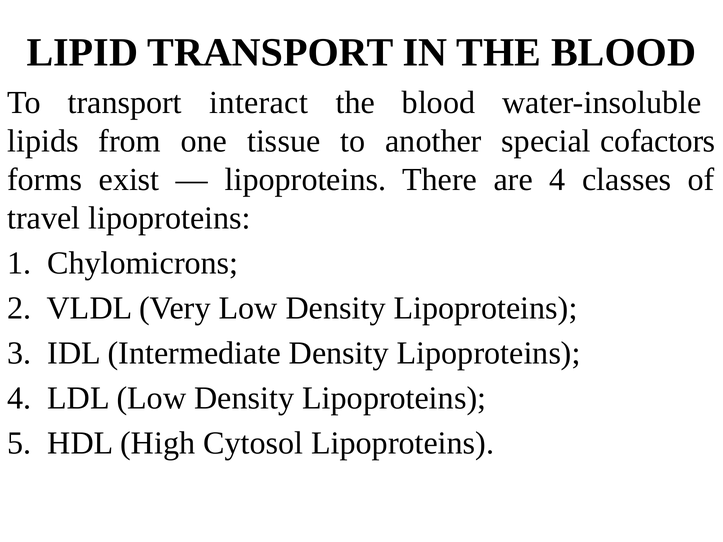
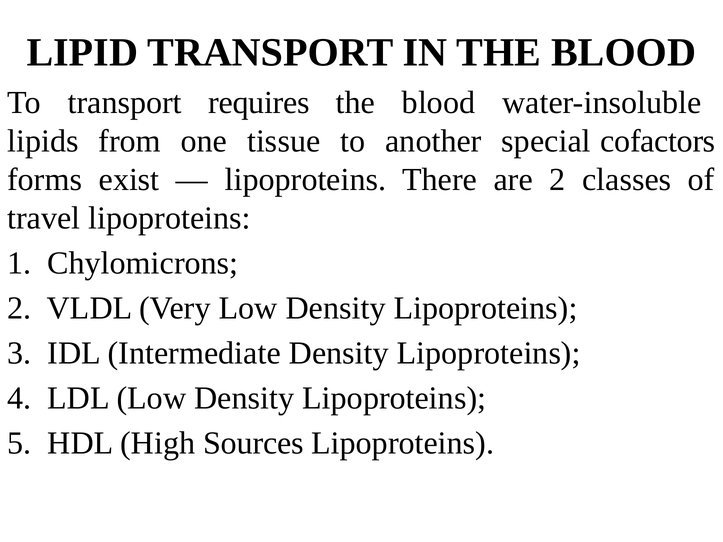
interact: interact -> requires (259, 103)
are 4: 4 -> 2 (558, 180)
Cytosol: Cytosol -> Sources (253, 443)
